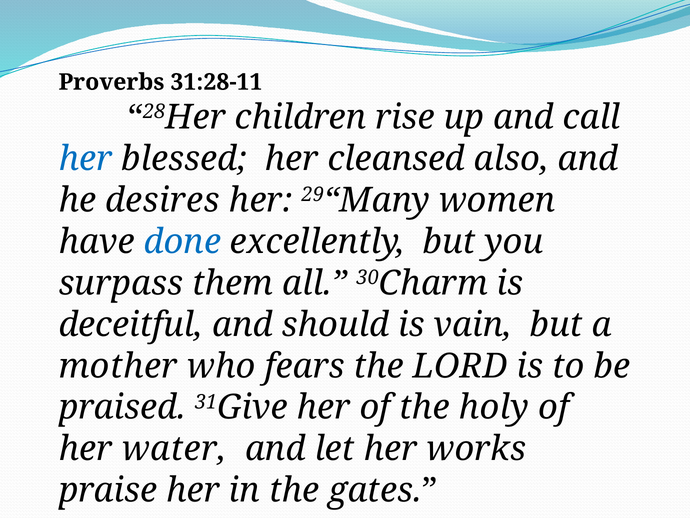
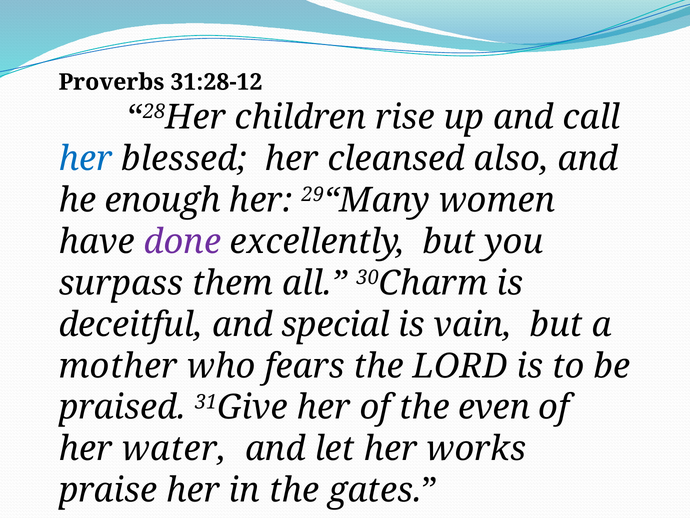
31:28-11: 31:28-11 -> 31:28-12 (216, 82)
desires: desires -> enough (163, 200)
done colour: blue -> purple (182, 242)
should: should -> special (336, 324)
holy: holy -> even (494, 407)
